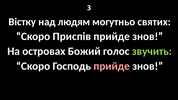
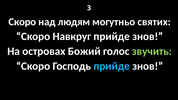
Вістку: Вістку -> Скоро (22, 22)
Приспів: Приспів -> Навкруг (72, 36)
прийде colour: pink -> light blue (112, 66)
